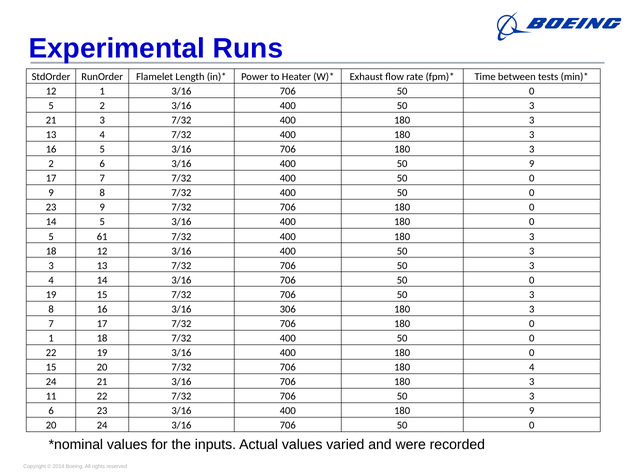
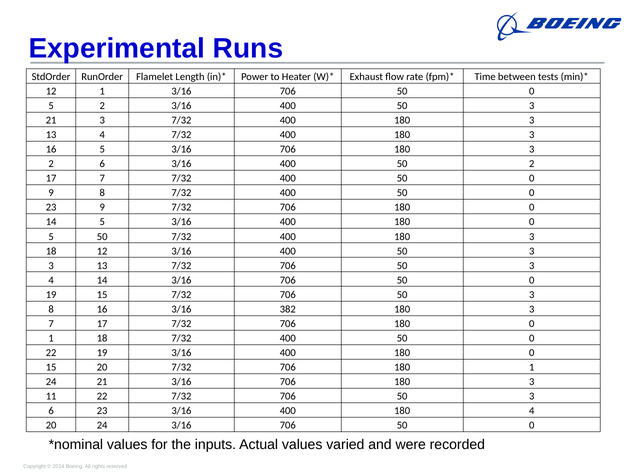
50 9: 9 -> 2 (532, 164)
5 61: 61 -> 50 (102, 237)
306: 306 -> 382 (288, 309)
180 4: 4 -> 1 (532, 367)
180 9: 9 -> 4 (532, 411)
